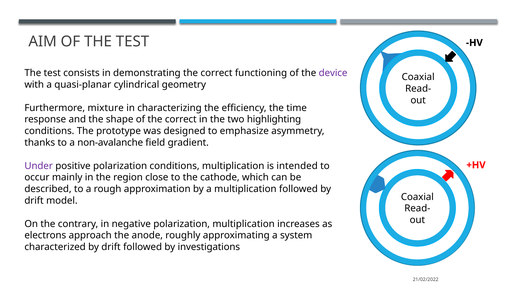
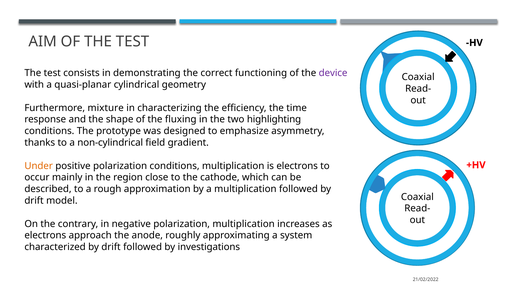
of the correct: correct -> fluxing (181, 120)
non-avalanche: non-avalanche -> non-cylindrical (110, 143)
Under colour: purple -> orange (39, 166)
is intended: intended -> electrons (297, 166)
